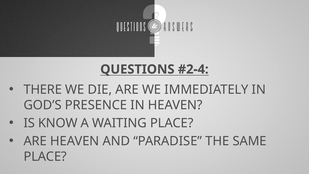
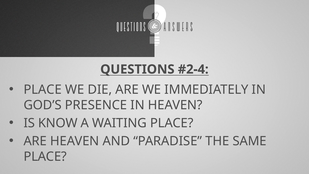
THERE: THERE -> PLACE (43, 89)
